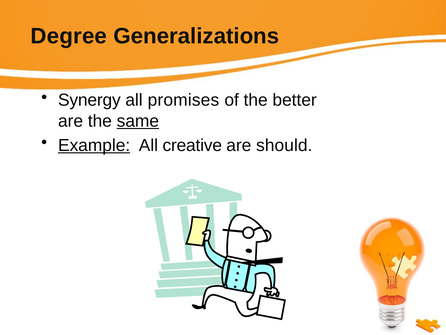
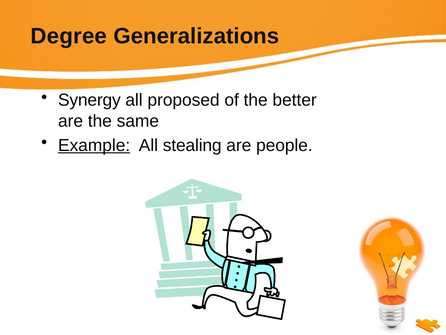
promises: promises -> proposed (184, 100)
same underline: present -> none (138, 121)
creative: creative -> stealing (192, 145)
should: should -> people (284, 145)
